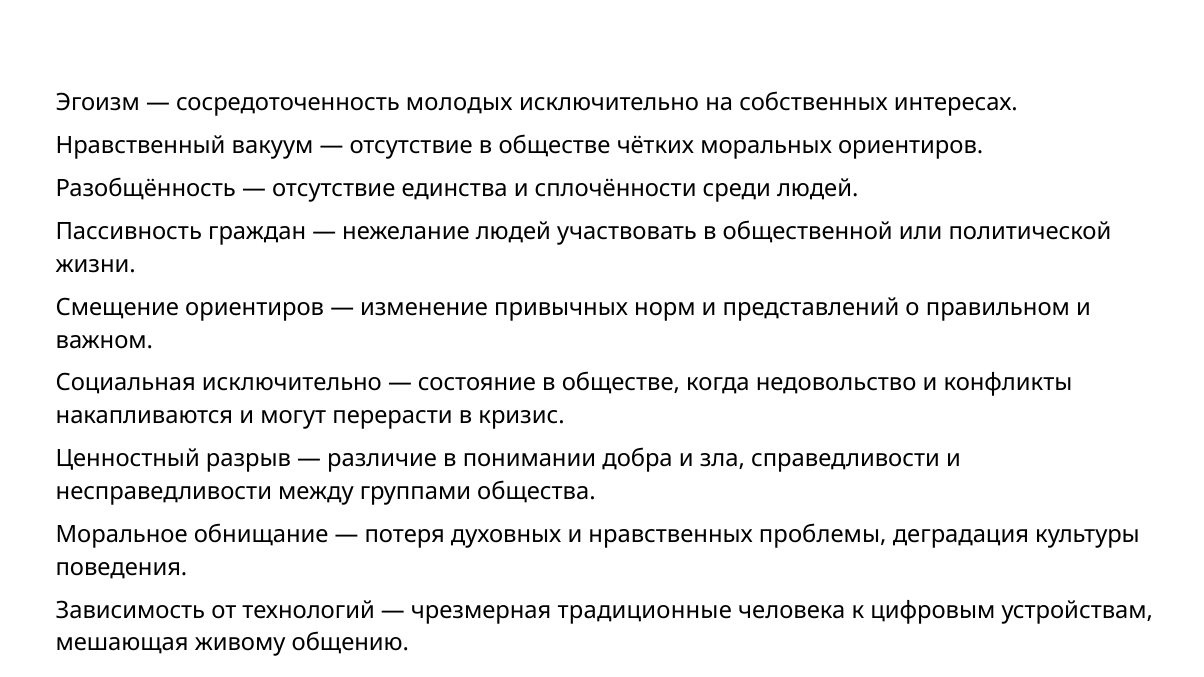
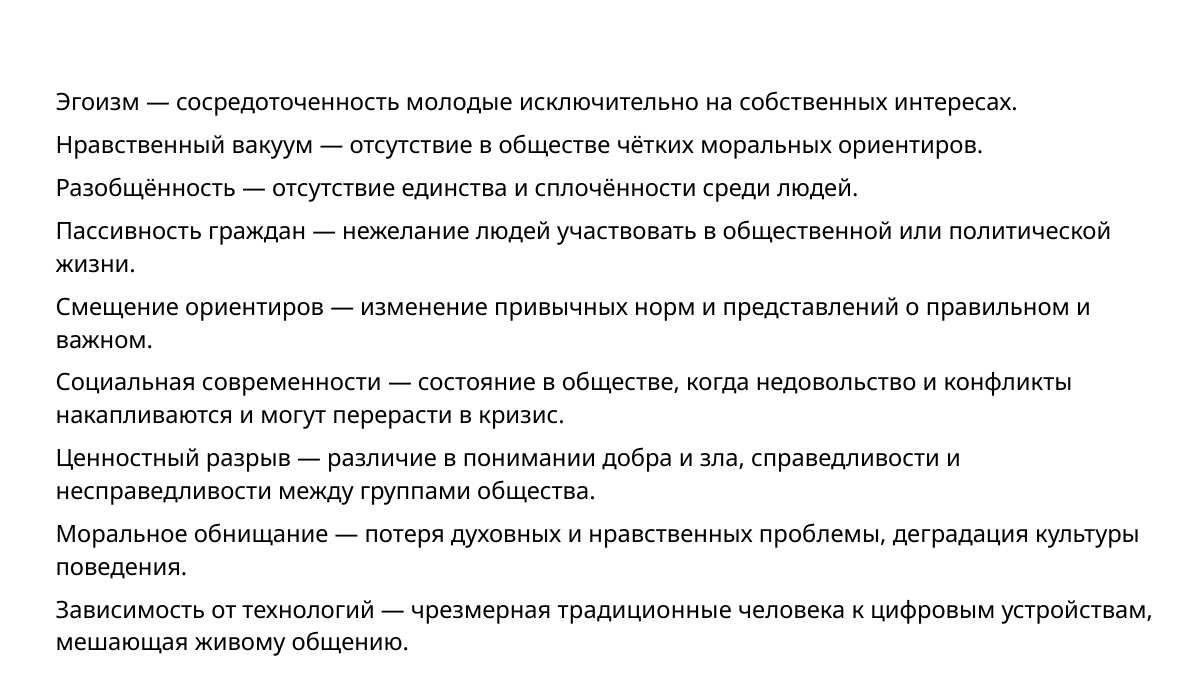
молодых: молодых -> молодые (459, 103)
Социальная исключительно: исключительно -> современности (292, 383)
